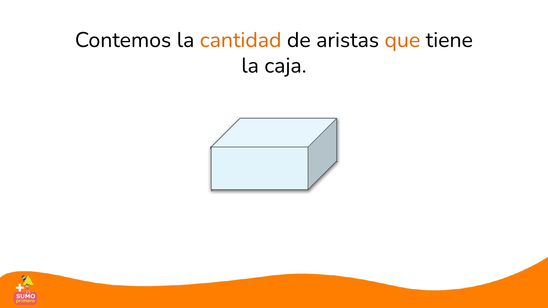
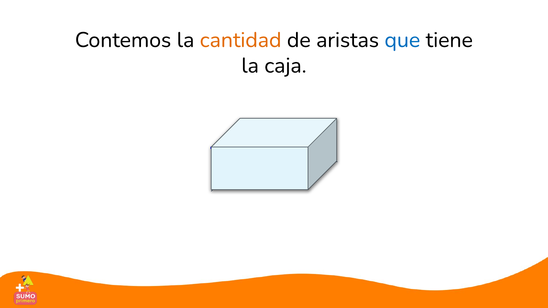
que colour: orange -> blue (402, 40)
